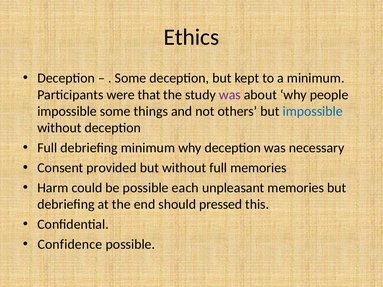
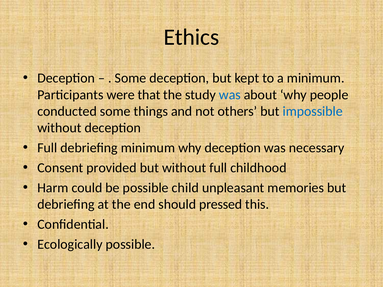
was colour: purple -> blue (230, 95)
impossible: impossible -> conducted (67, 111)
full memories: memories -> childhood (258, 168)
each: each -> child (185, 188)
Confidence: Confidence -> Ecologically (70, 245)
